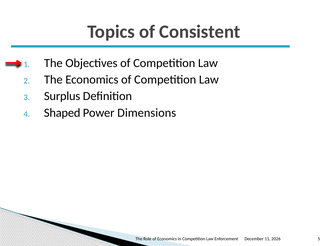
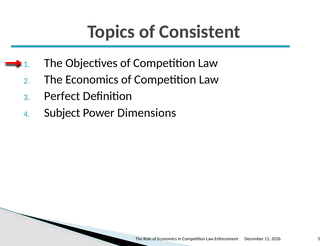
Surplus: Surplus -> Perfect (62, 96)
Shaped: Shaped -> Subject (62, 113)
